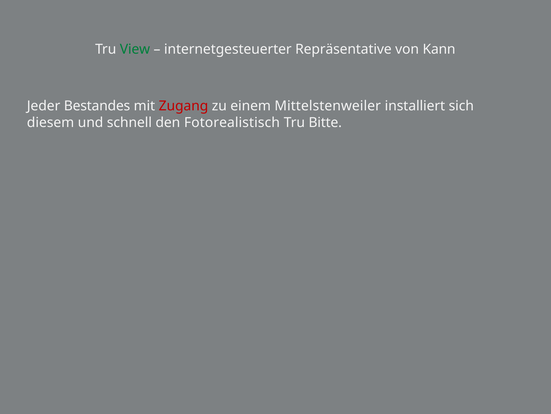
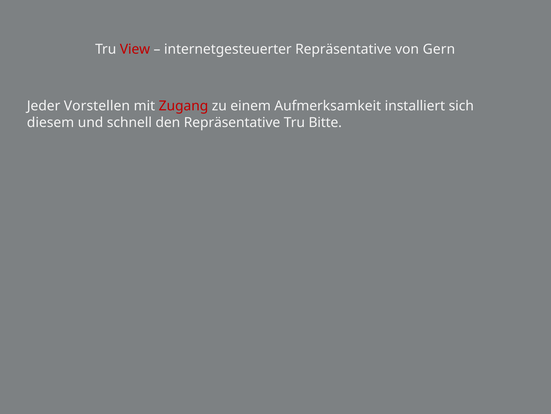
View colour: green -> red (135, 49)
Kann: Kann -> Gern (439, 49)
Bestandes: Bestandes -> Vorstellen (97, 106)
Mittelstenweiler: Mittelstenweiler -> Aufmerksamkeit (328, 106)
den Fotorealistisch: Fotorealistisch -> Repräsentative (232, 122)
